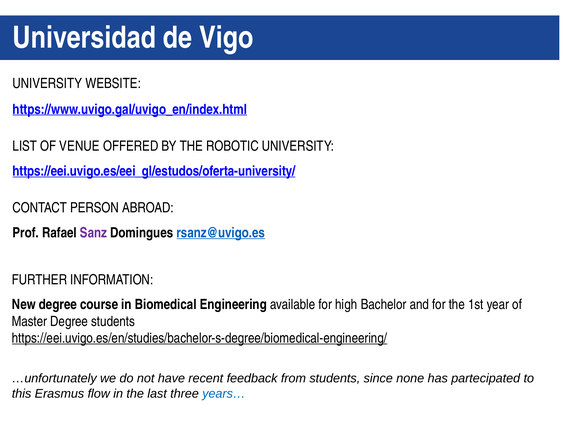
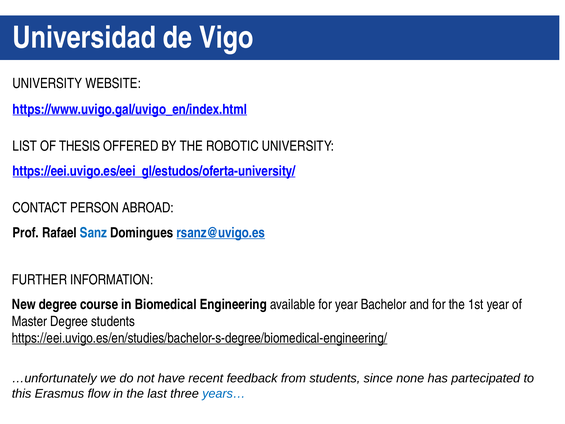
VENUE: VENUE -> THESIS (80, 146)
Sanz colour: purple -> blue (93, 233)
for high: high -> year (346, 304)
